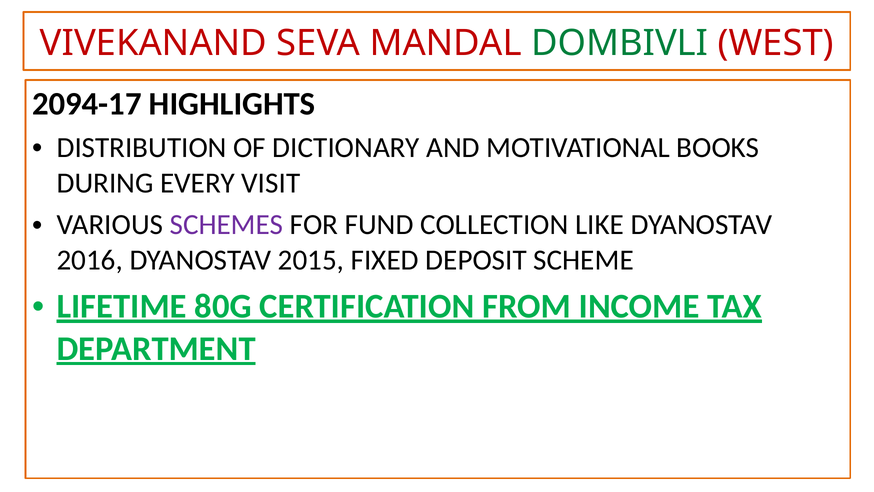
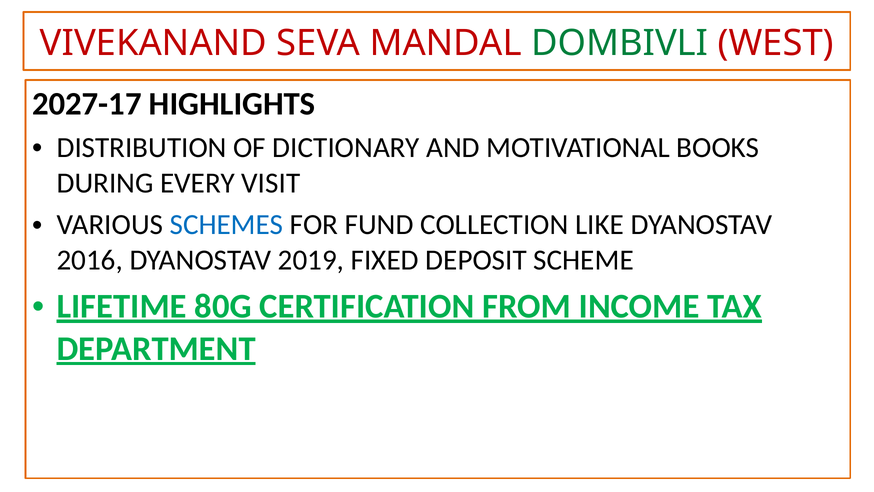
2094-17: 2094-17 -> 2027-17 (87, 104)
SCHEMES colour: purple -> blue (226, 225)
2015: 2015 -> 2019 (311, 260)
